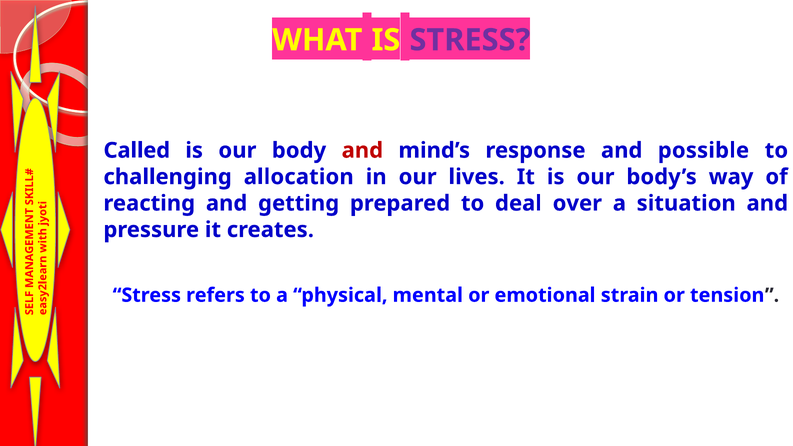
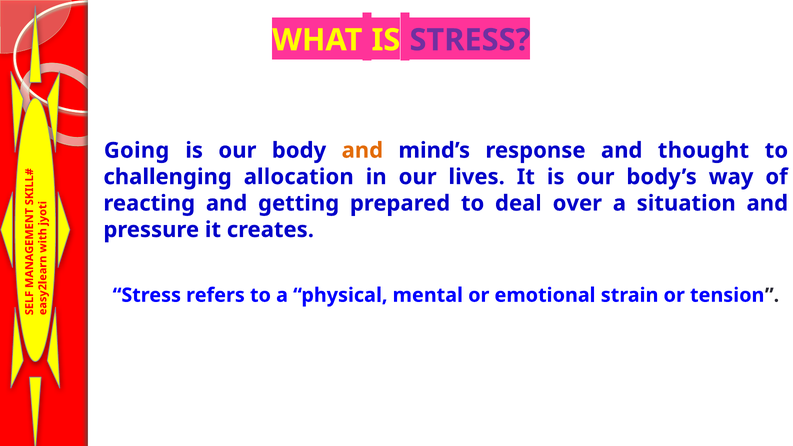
Called: Called -> Going (137, 150)
and colour: red -> orange (362, 150)
possible: possible -> thought (703, 150)
